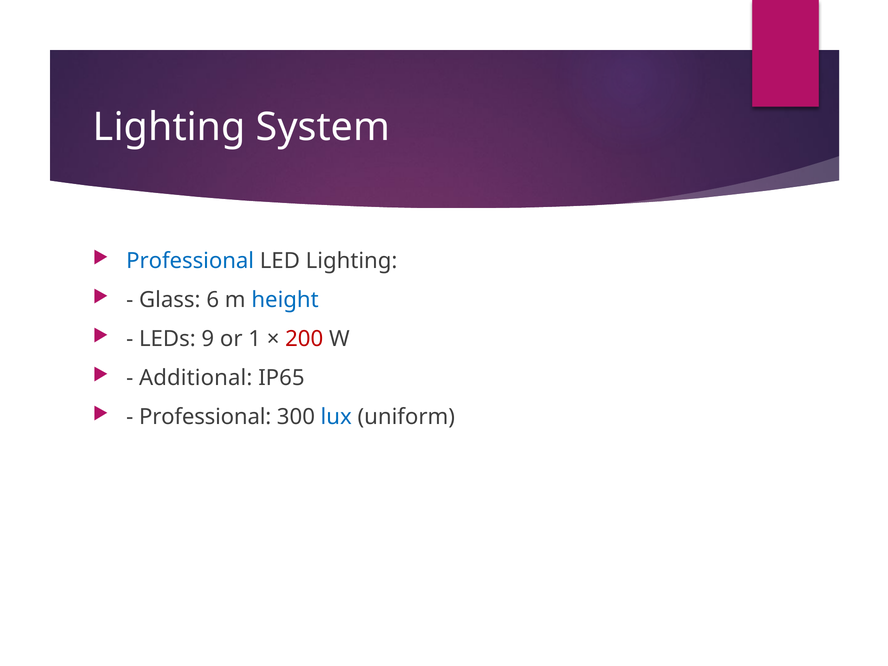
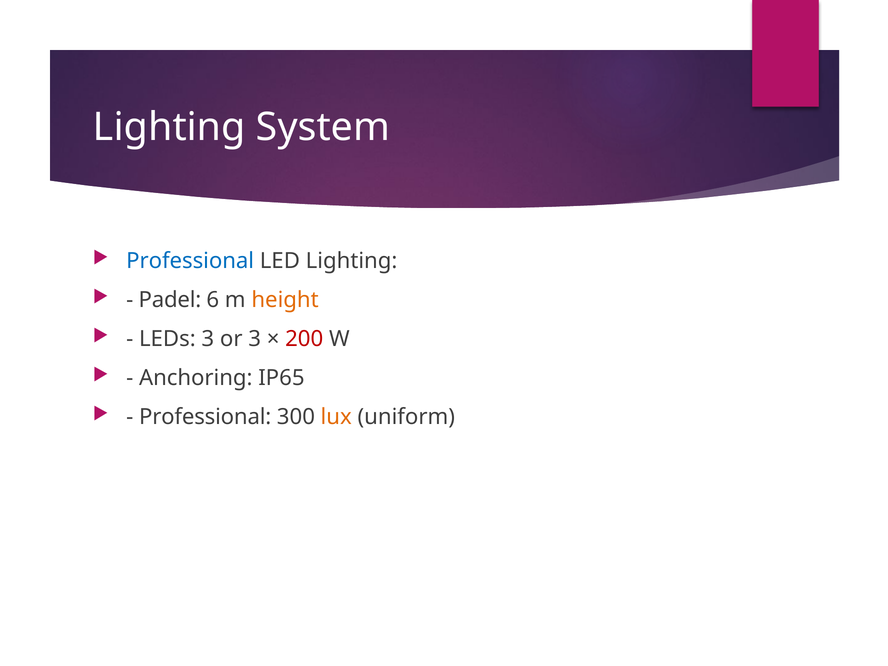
Glass: Glass -> Padel (170, 300)
height colour: blue -> orange (285, 300)
LEDs 9: 9 -> 3 (208, 339)
or 1: 1 -> 3 (255, 339)
Additional: Additional -> Anchoring (196, 378)
lux colour: blue -> orange (336, 417)
